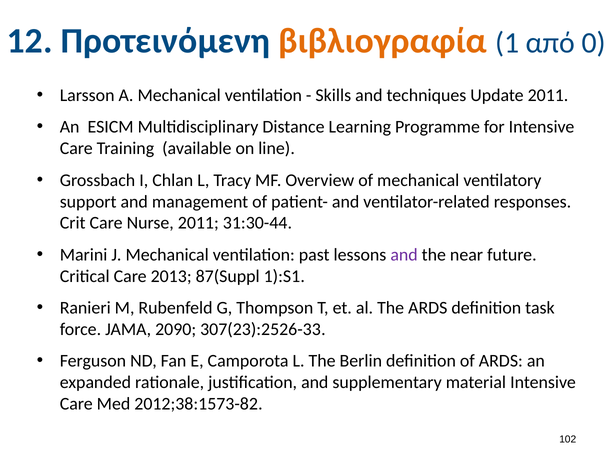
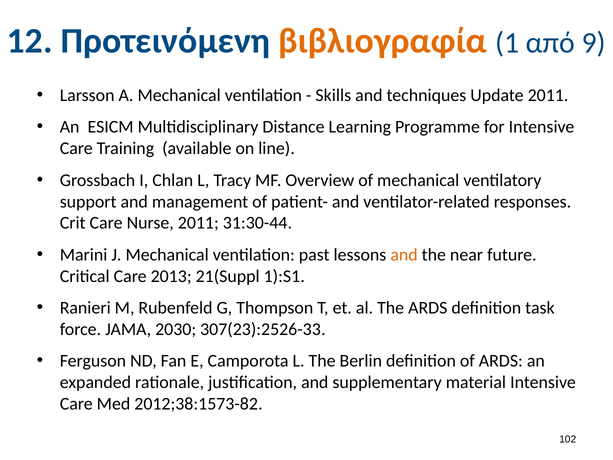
0: 0 -> 9 (594, 43)
and colour: purple -> orange (404, 255)
87(Suppl: 87(Suppl -> 21(Suppl (228, 276)
2090: 2090 -> 2030 (176, 329)
